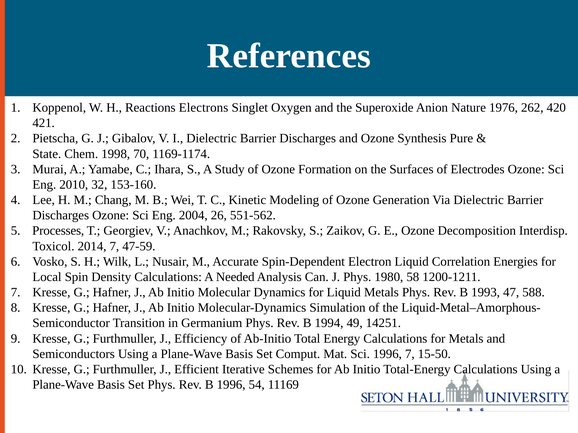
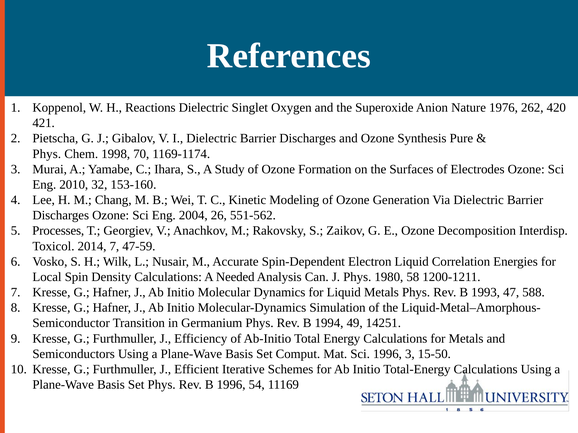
Reactions Electrons: Electrons -> Dielectric (204, 108)
State: State -> Phys (47, 154)
1996 7: 7 -> 3 (410, 354)
